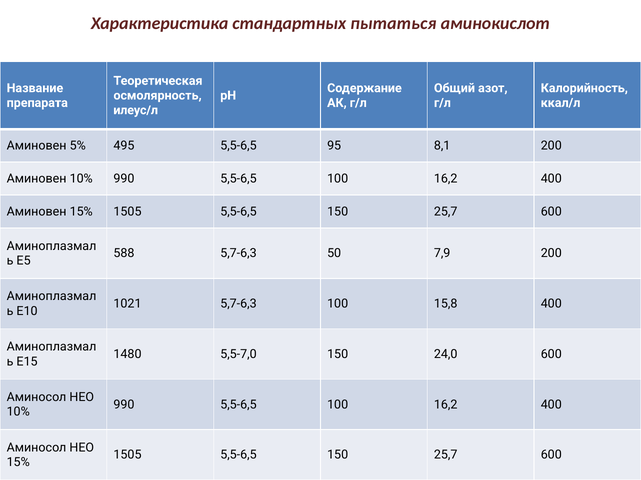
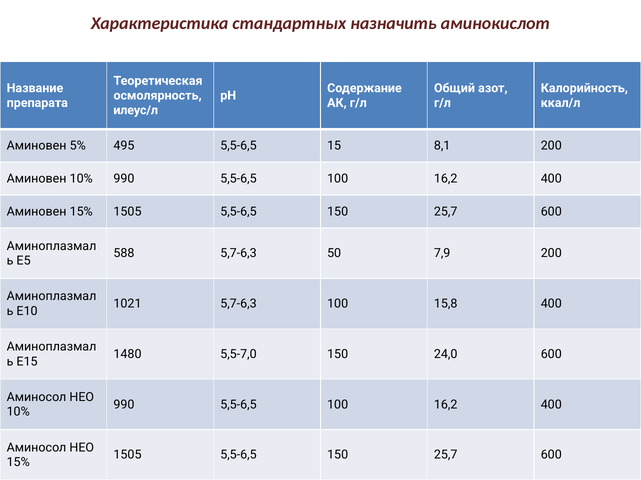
пытаться: пытаться -> назначить (393, 23)
95: 95 -> 15 (334, 146)
